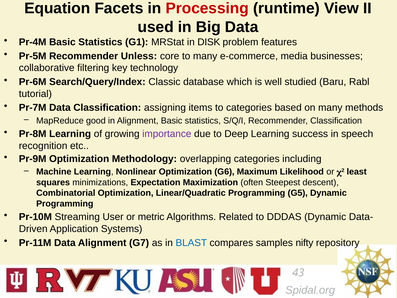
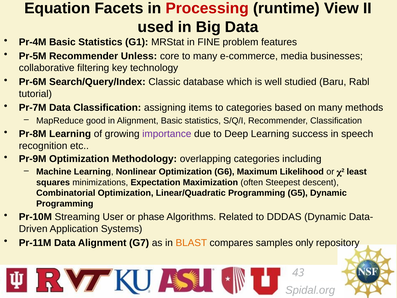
DISK: DISK -> FINE (209, 42)
metric: metric -> phase (151, 217)
BLAST colour: blue -> orange (191, 243)
nifty: nifty -> only (304, 243)
